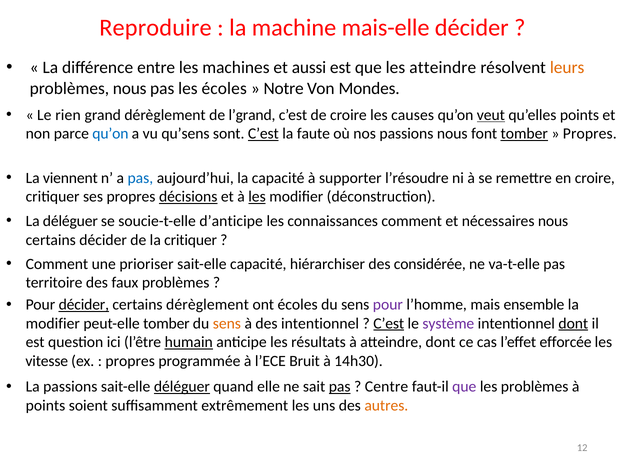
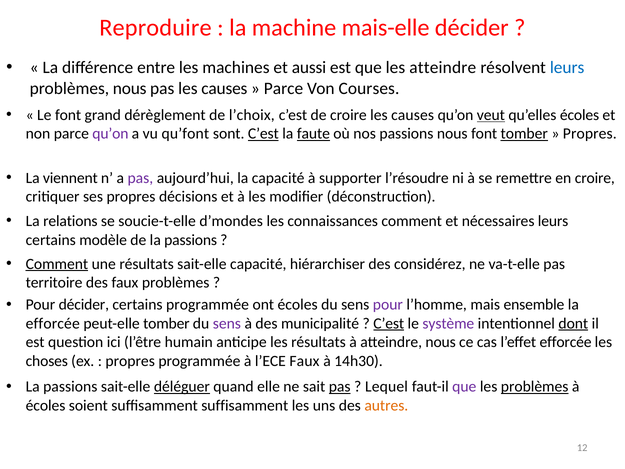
leurs colour: orange -> blue (567, 67)
pas les écoles: écoles -> causes (224, 88)
Notre: Notre -> Parce (284, 88)
Mondes: Mondes -> Courses (369, 88)
Le rien: rien -> font (68, 115)
l’grand: l’grand -> l’choix (252, 115)
qu’elles points: points -> écoles (580, 115)
qu’on colour: blue -> purple (110, 134)
qu’sens: qu’sens -> qu’font (185, 134)
faute underline: none -> present (313, 134)
pas colour: blue -> purple (140, 178)
décisions underline: present -> none (188, 197)
les underline: present -> none (257, 197)
La déléguer: déléguer -> relations (70, 221)
d’anticipe: d’anticipe -> d’mondes (231, 221)
nécessaires nous: nous -> leurs (553, 221)
certains décider: décider -> modèle (103, 240)
de la critiquer: critiquer -> passions (191, 240)
Comment underline: none -> present (57, 264)
une prioriser: prioriser -> résultats (147, 264)
considérée: considérée -> considérez (430, 264)
décider underline: present -> none (84, 305)
certains dérèglement: dérèglement -> programmée (208, 305)
modifier: modifier -> efforcée (53, 323)
sens colour: orange -> purple (227, 323)
des intentionnel: intentionnel -> municipalité (320, 323)
humain underline: present -> none (189, 342)
atteindre dont: dont -> nous (441, 342)
vitesse: vitesse -> choses (47, 361)
l’ECE Bruit: Bruit -> Faux (304, 361)
Centre: Centre -> Lequel (387, 387)
problèmes underline: none -> present (535, 387)
points: points -> écoles (46, 405)
suffisamment extrêmement: extrêmement -> suffisamment (245, 405)
